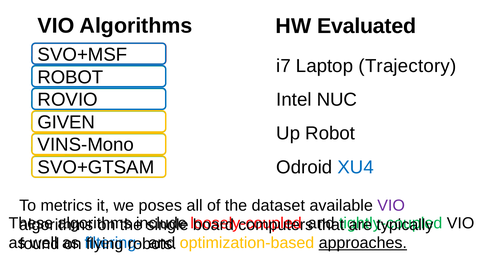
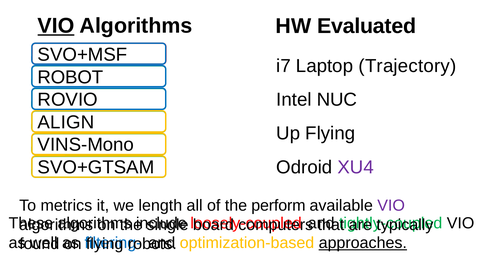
VIO underline: none -> present (56, 26)
GIVEN: GIVEN -> ALIGN (66, 122)
Up Robot: Robot -> Flying (330, 133)
XU4 colour: blue -> purple (356, 167)
poses: poses -> length (160, 205)
dataset: dataset -> perform (278, 205)
